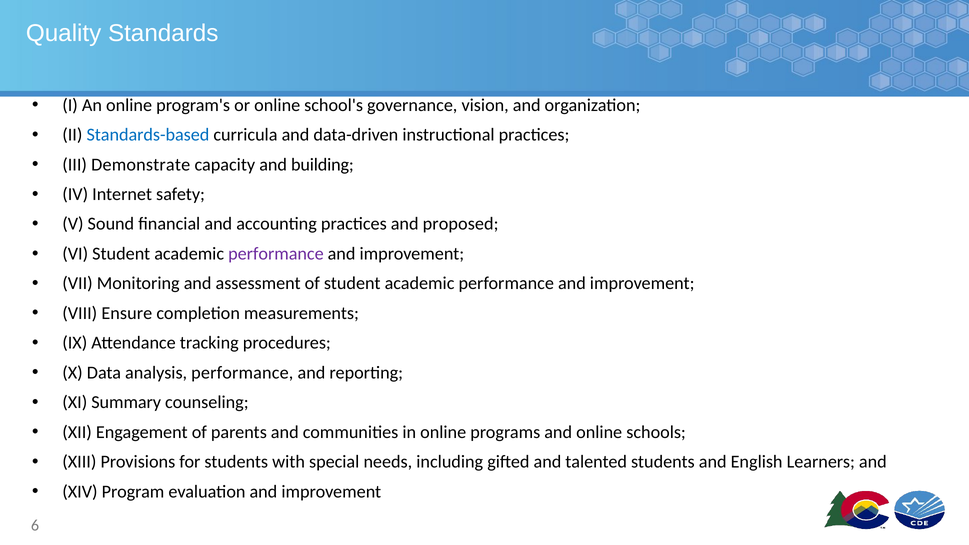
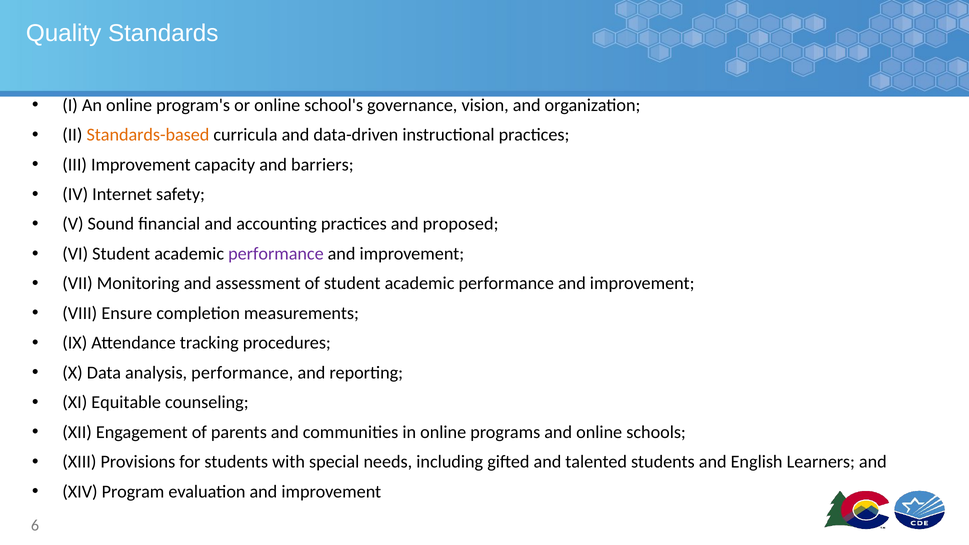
Standards-based colour: blue -> orange (148, 135)
III Demonstrate: Demonstrate -> Improvement (141, 165)
building: building -> barriers (322, 165)
Summary: Summary -> Equitable (126, 402)
